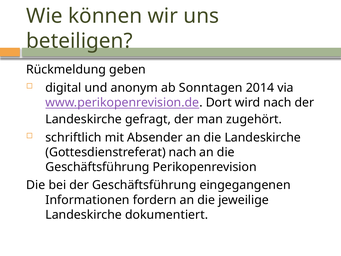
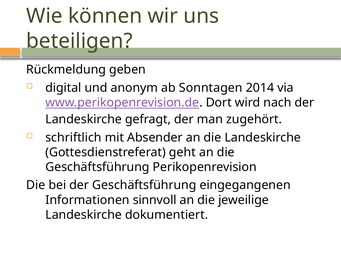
Gottesdienstreferat nach: nach -> geht (182, 152)
fordern: fordern -> sinnvoll (155, 200)
